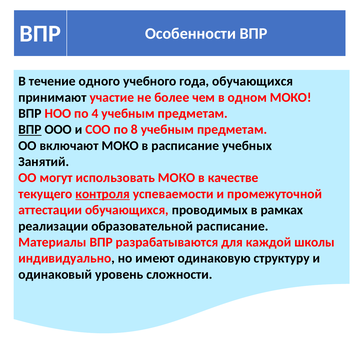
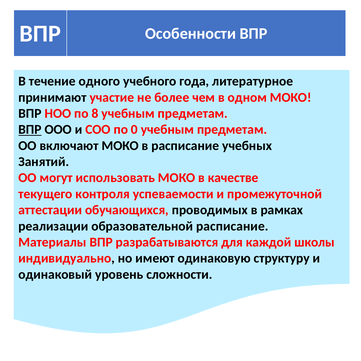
года обучающихся: обучающихся -> литературное (253, 81)
4: 4 -> 8 (95, 113)
8: 8 -> 0 (134, 130)
контроля underline: present -> none (103, 194)
